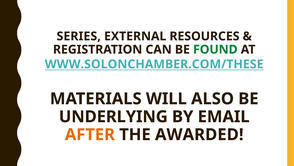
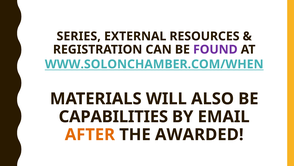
FOUND colour: green -> purple (215, 49)
WWW.SOLONCHAMBER.COM/THESE: WWW.SOLONCHAMBER.COM/THESE -> WWW.SOLONCHAMBER.COM/WHEN (154, 64)
UNDERLYING: UNDERLYING -> CAPABILITIES (113, 116)
